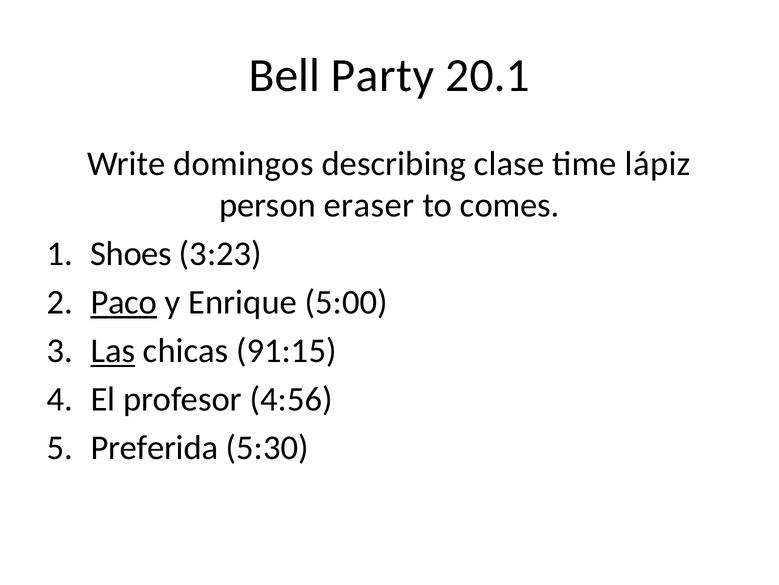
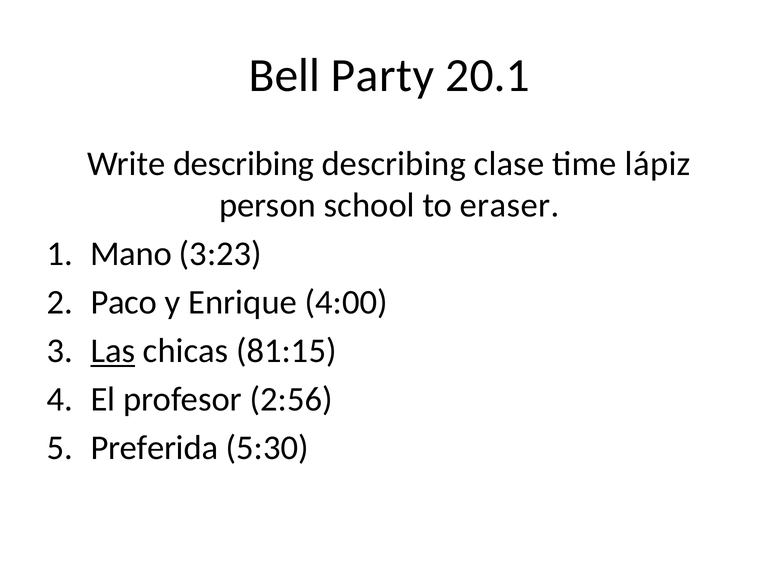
Write domingos: domingos -> describing (244, 163)
eraser: eraser -> school (369, 205)
comes: comes -> eraser (510, 205)
Shoes: Shoes -> Mano (131, 253)
Paco underline: present -> none (124, 302)
5:00: 5:00 -> 4:00 (346, 302)
91:15: 91:15 -> 81:15 (286, 350)
4:56: 4:56 -> 2:56 (291, 399)
